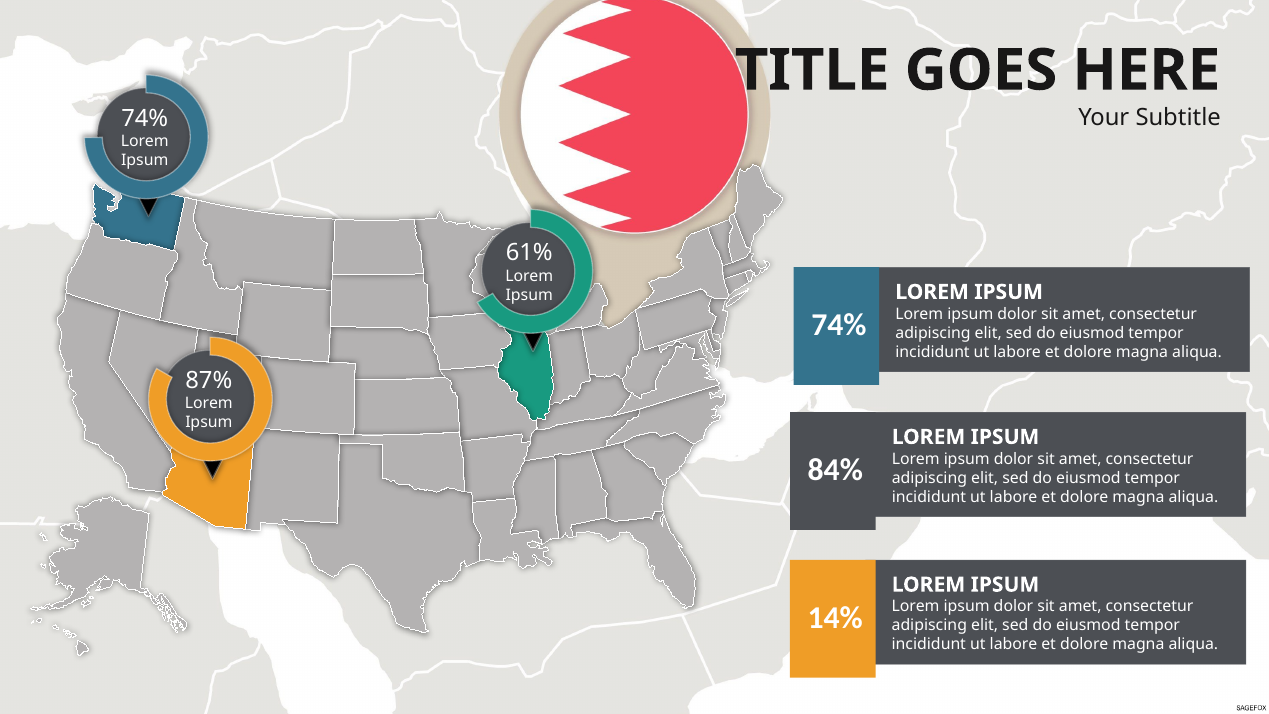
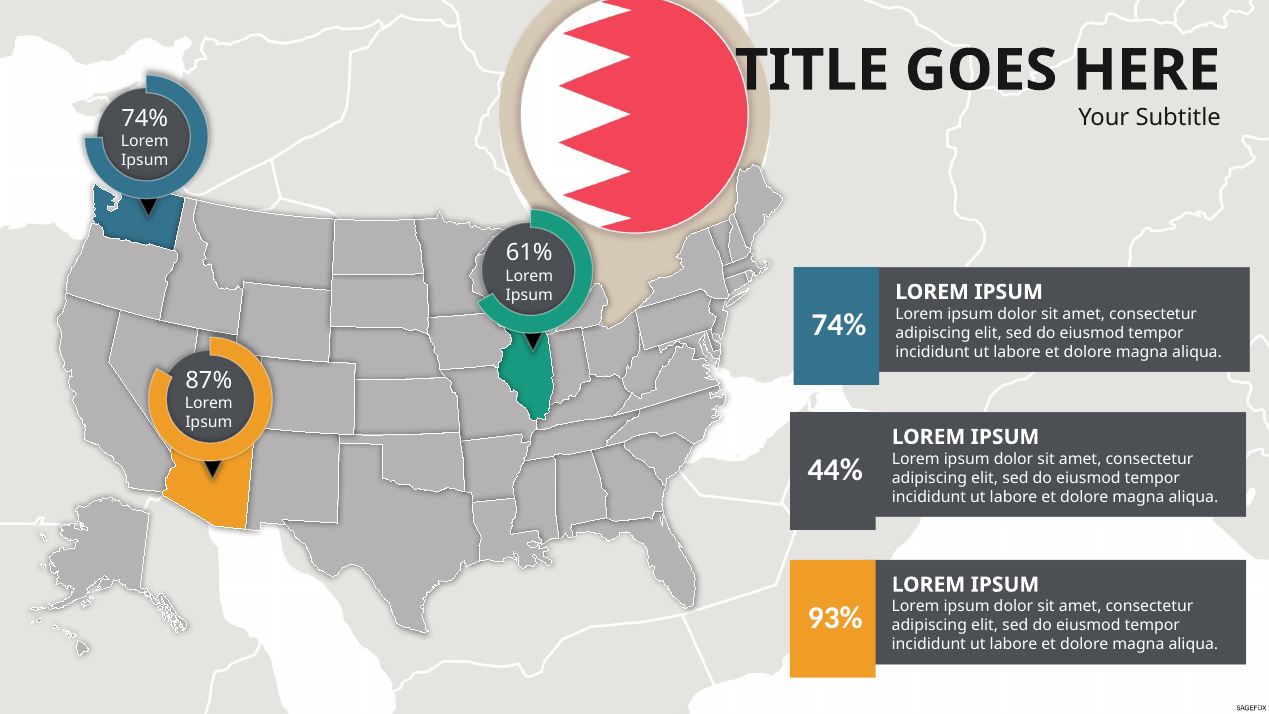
84%: 84% -> 44% (835, 470)
14%: 14% -> 93% (835, 617)
